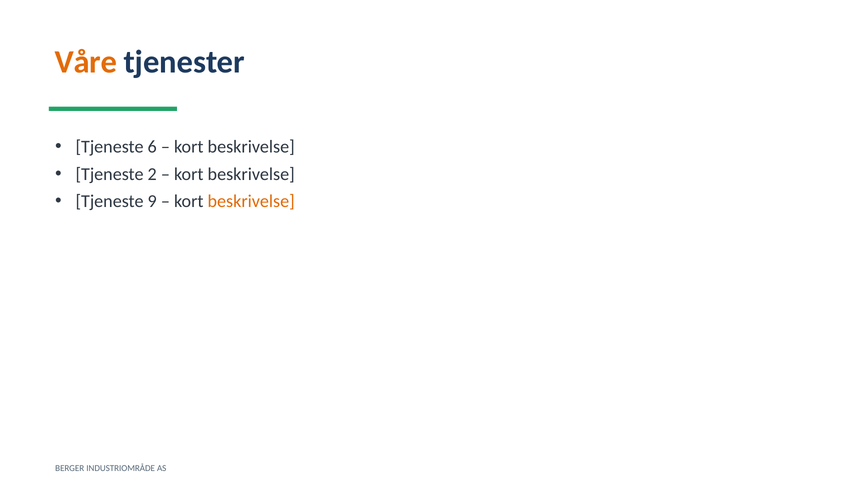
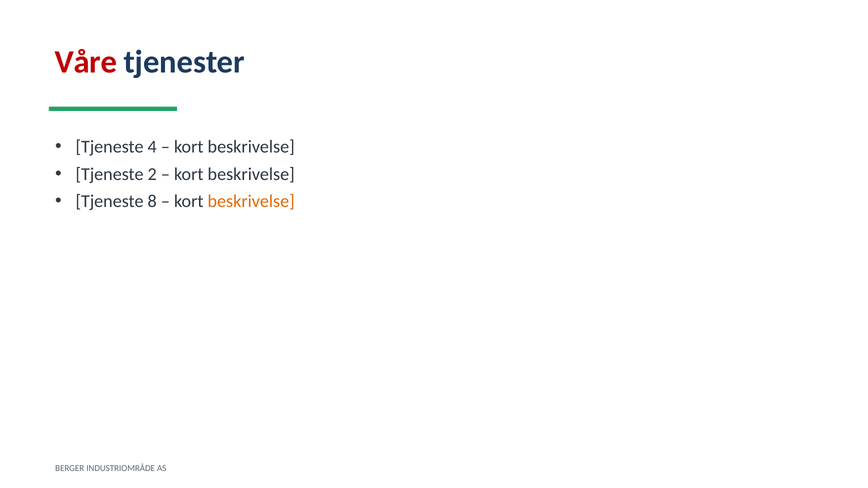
Våre colour: orange -> red (86, 62)
6: 6 -> 4 (152, 147)
9: 9 -> 8 (152, 201)
